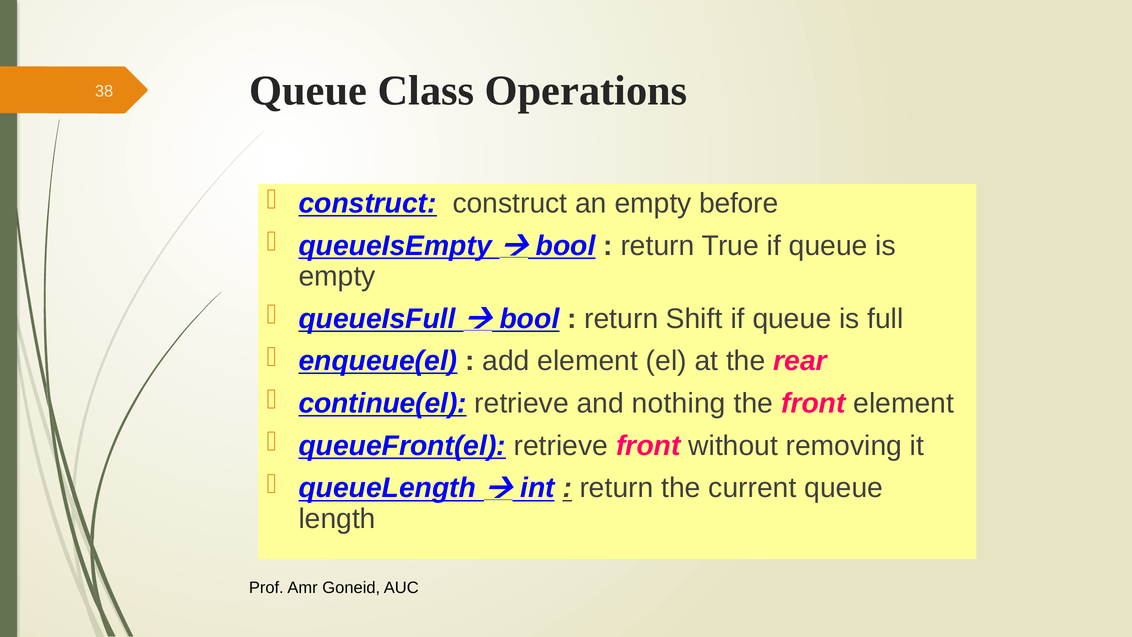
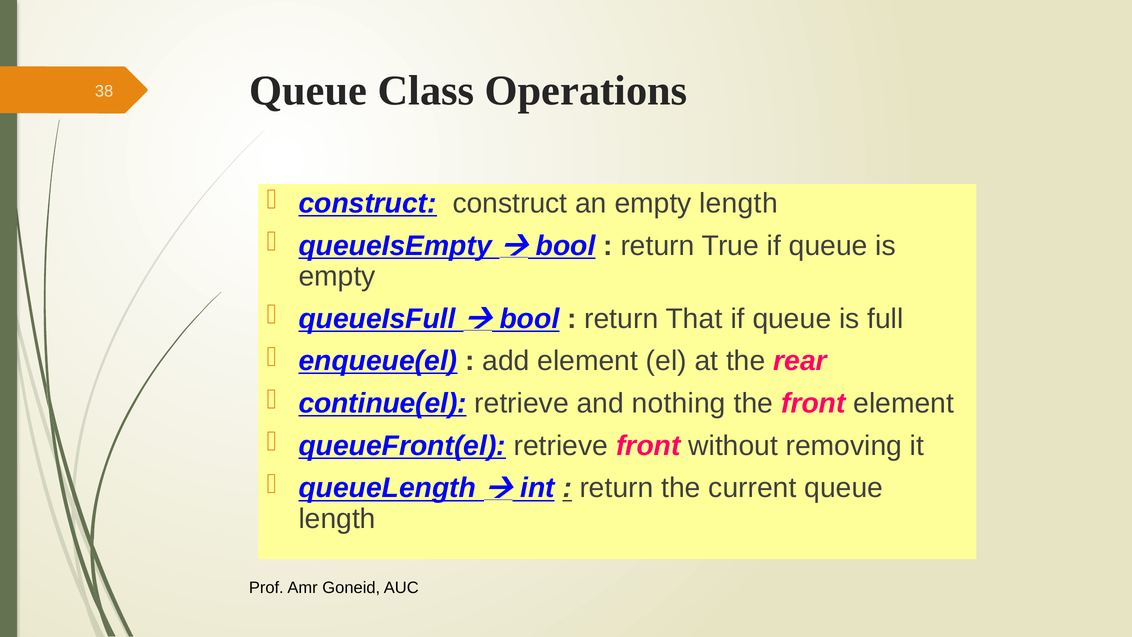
empty before: before -> length (739, 203)
Shift: Shift -> That (694, 319)
